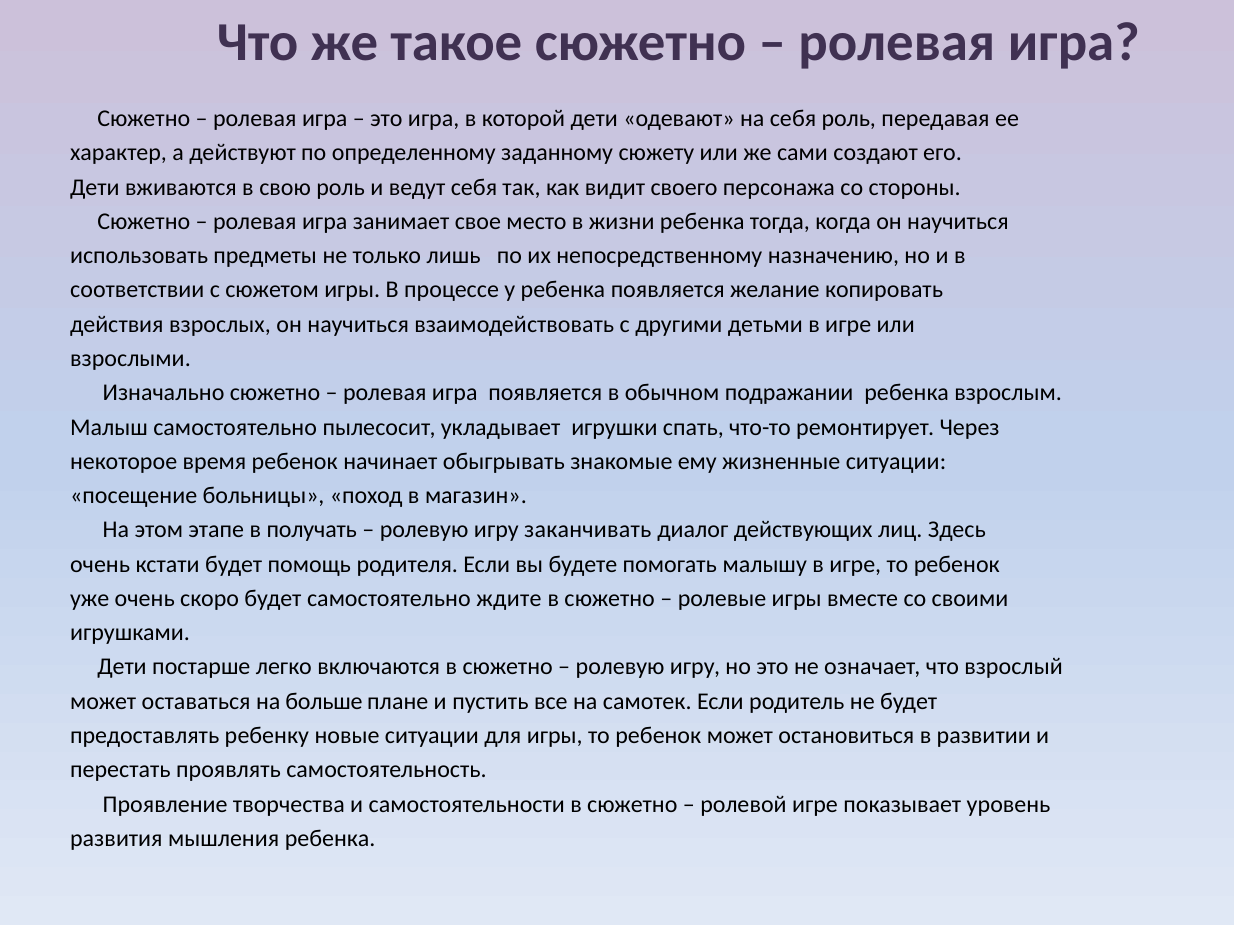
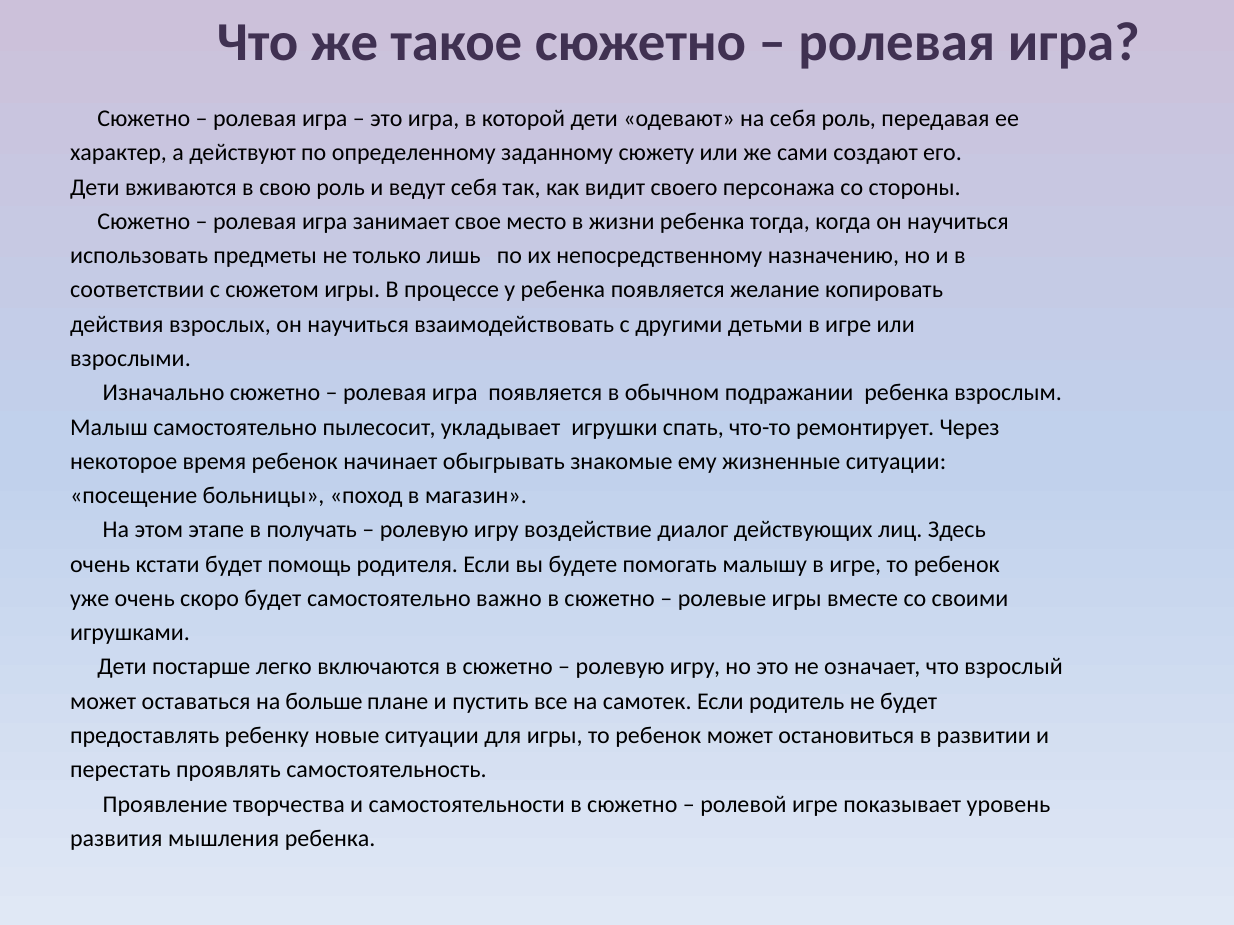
заканчивать: заканчивать -> воздействие (588, 530)
ждите: ждите -> важно (509, 599)
